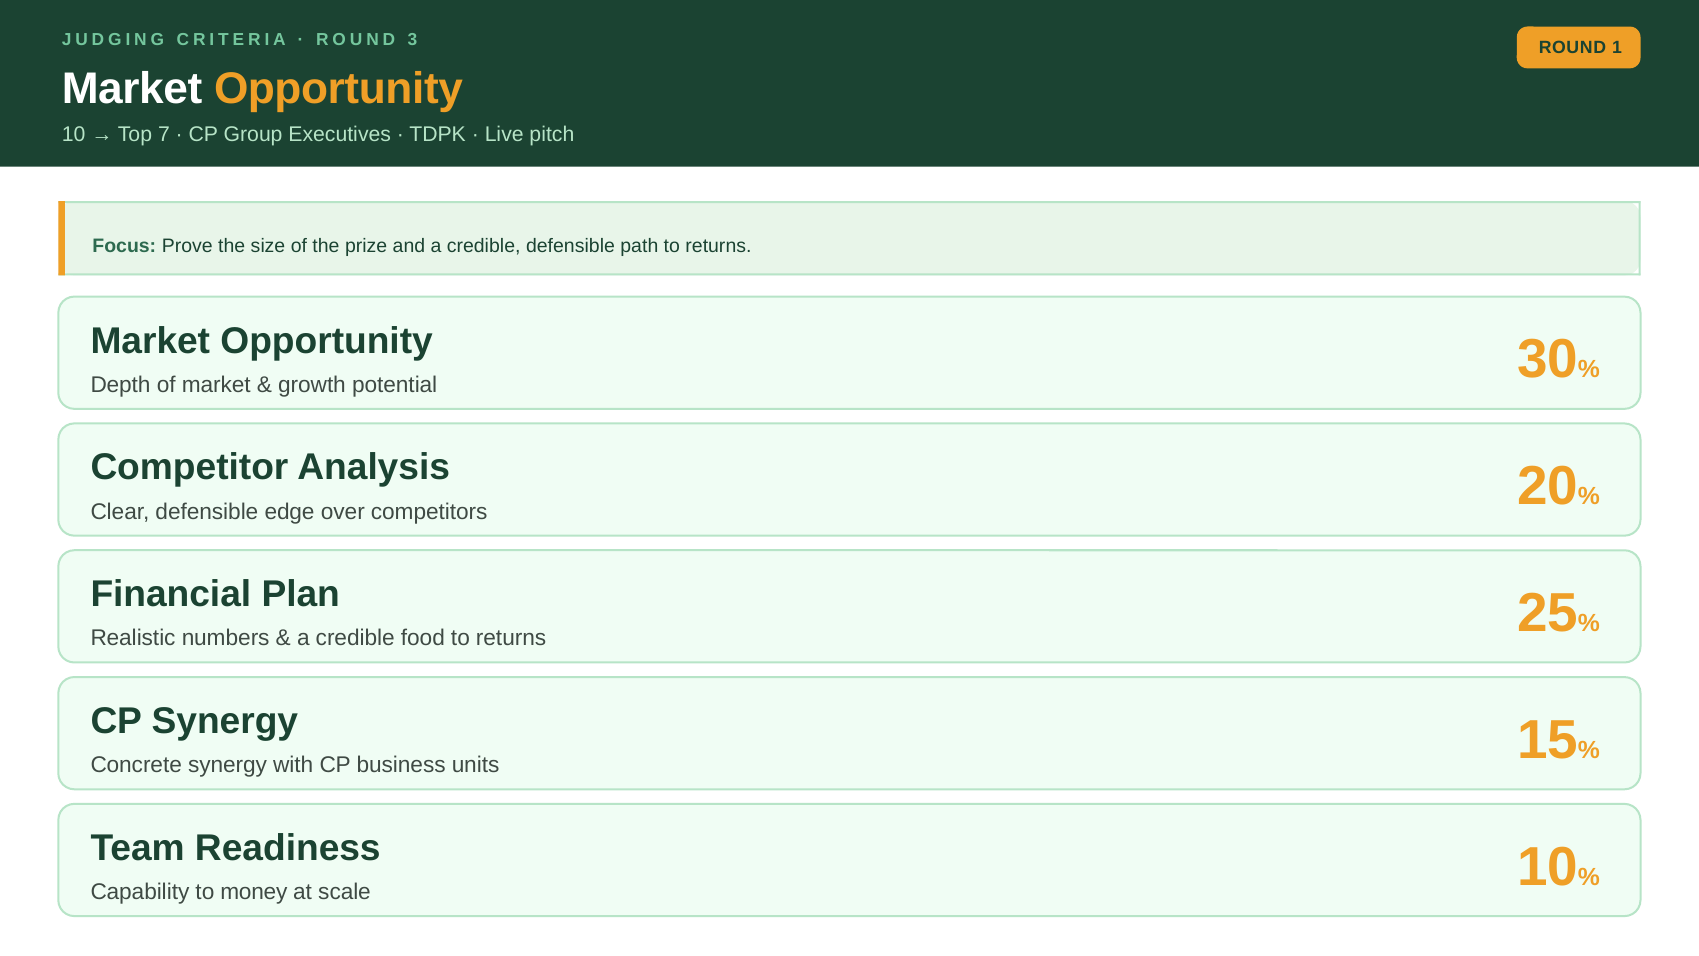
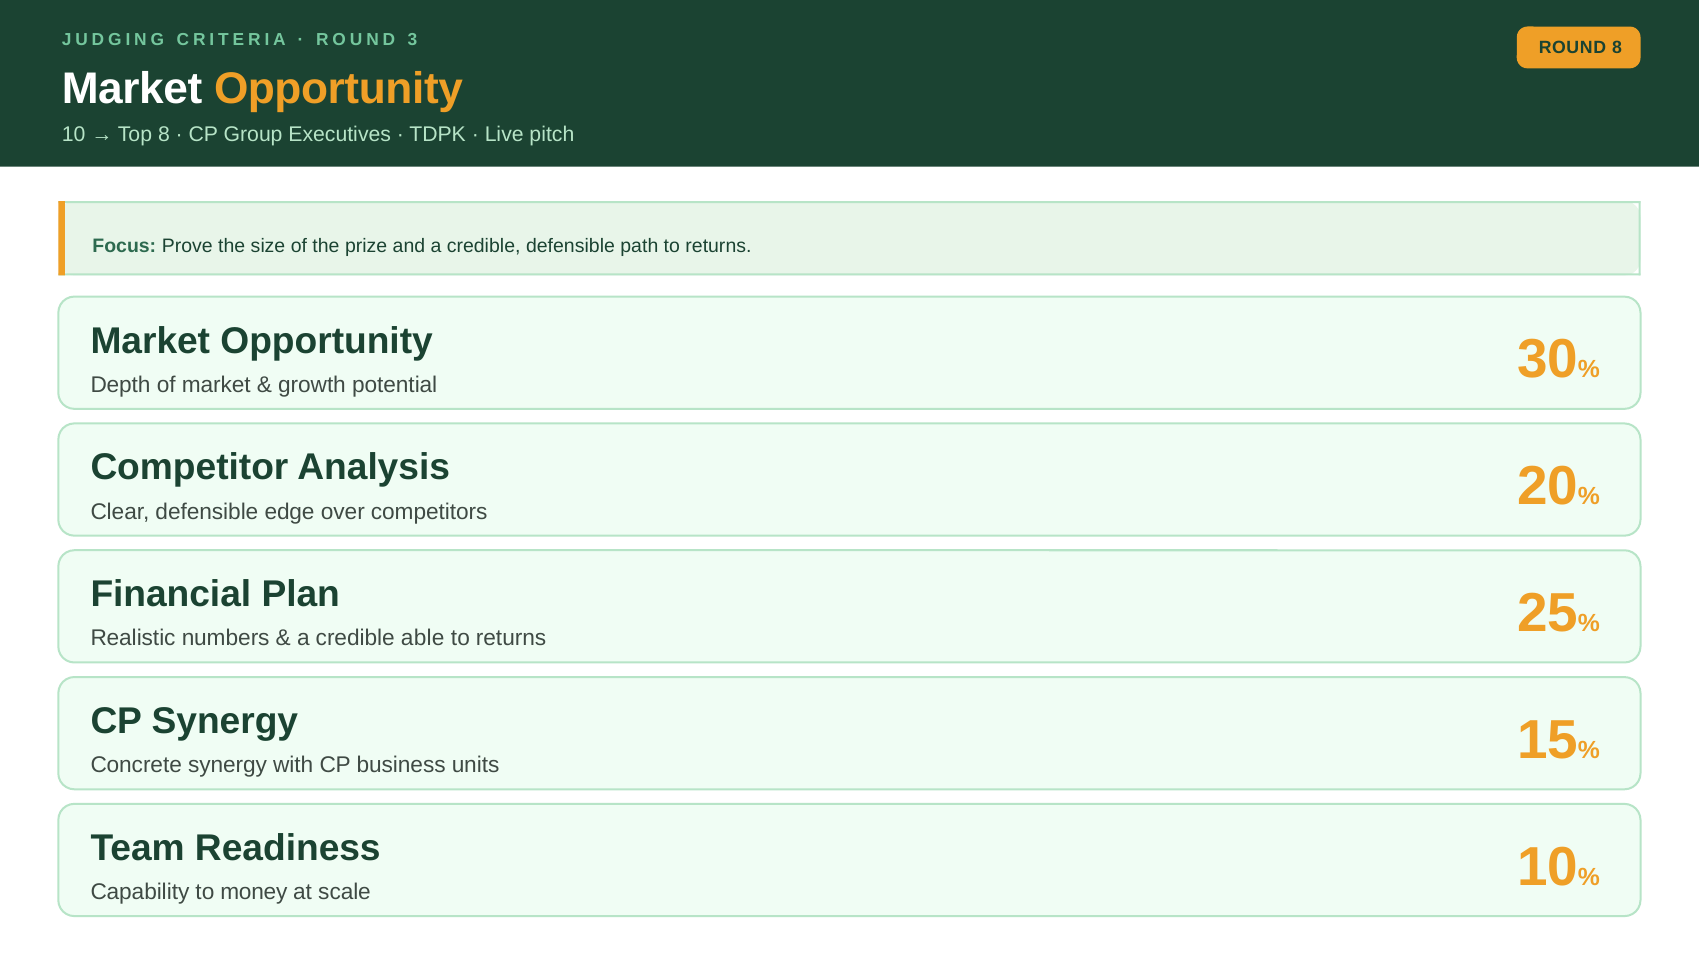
ROUND 1: 1 -> 8 (1617, 48)
Top 7: 7 -> 8 (164, 134)
food: food -> able (423, 638)
